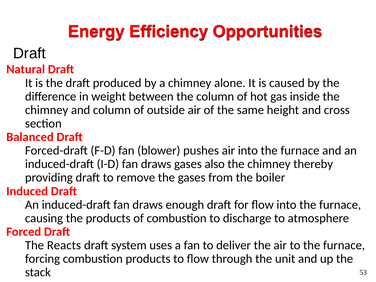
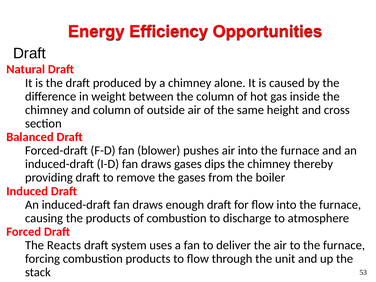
also: also -> dips (215, 164)
